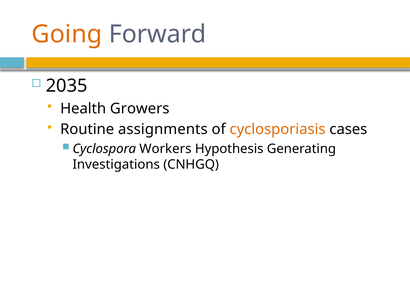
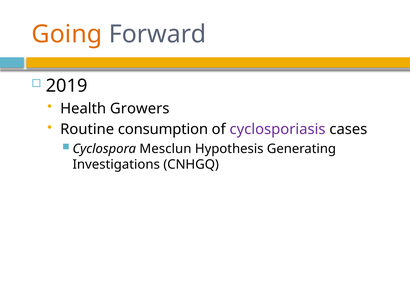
2035: 2035 -> 2019 (67, 86)
assignments: assignments -> consumption (163, 130)
cyclosporiasis colour: orange -> purple (278, 130)
Workers: Workers -> Mesclun (165, 149)
